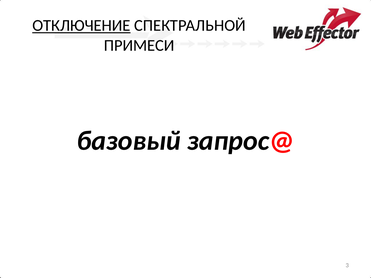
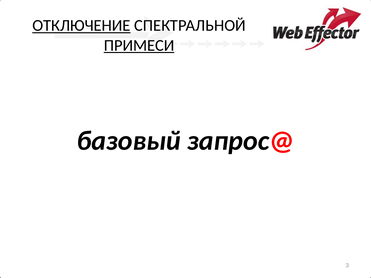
ПРИМЕСИ underline: none -> present (139, 45)
